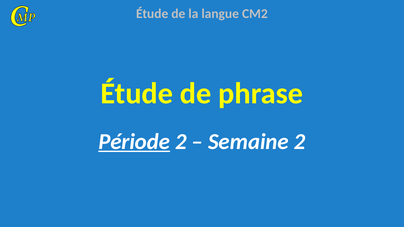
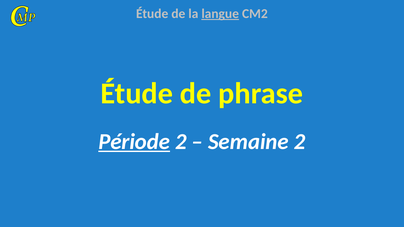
langue underline: none -> present (220, 14)
